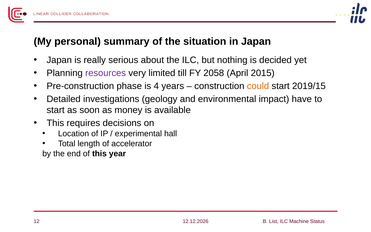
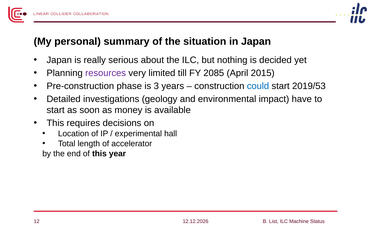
2058: 2058 -> 2085 (214, 73)
4: 4 -> 3 (156, 86)
could colour: orange -> blue (258, 86)
2019/15: 2019/15 -> 2019/53 (309, 86)
